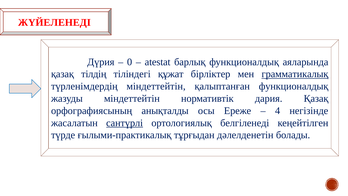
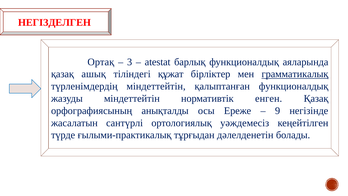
ЖҮЙЕЛЕНЕДІ: ЖҮЙЕЛЕНЕДІ -> НЕГІЗДЕЛГЕН (54, 22)
Дүрия: Дүрия -> Ортақ (101, 62)
0: 0 -> 3 (130, 62)
тілдің: тілдің -> ашық (94, 74)
дария: дария -> енген (269, 98)
4: 4 -> 9 (278, 111)
сантүрлі underline: present -> none (125, 123)
белгіленеді: белгіленеді -> уәждемесіз (245, 123)
